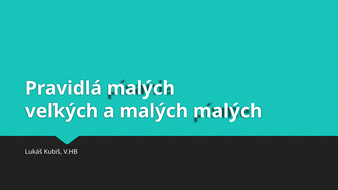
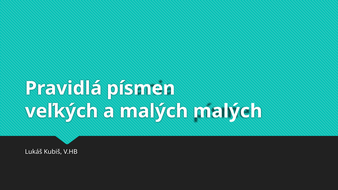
Pravidlá malých: malých -> písmen (141, 88)
